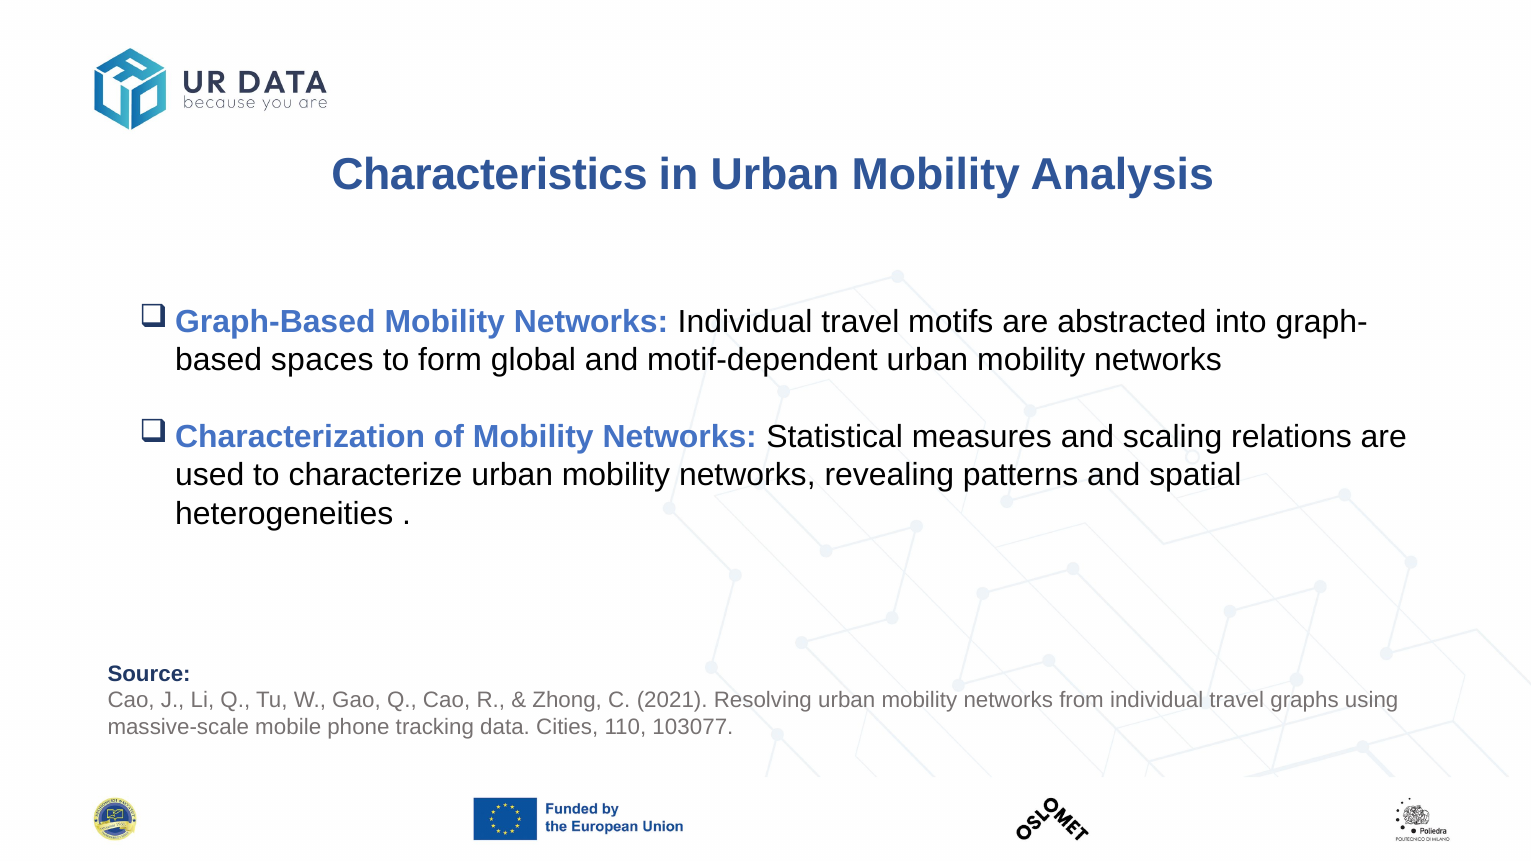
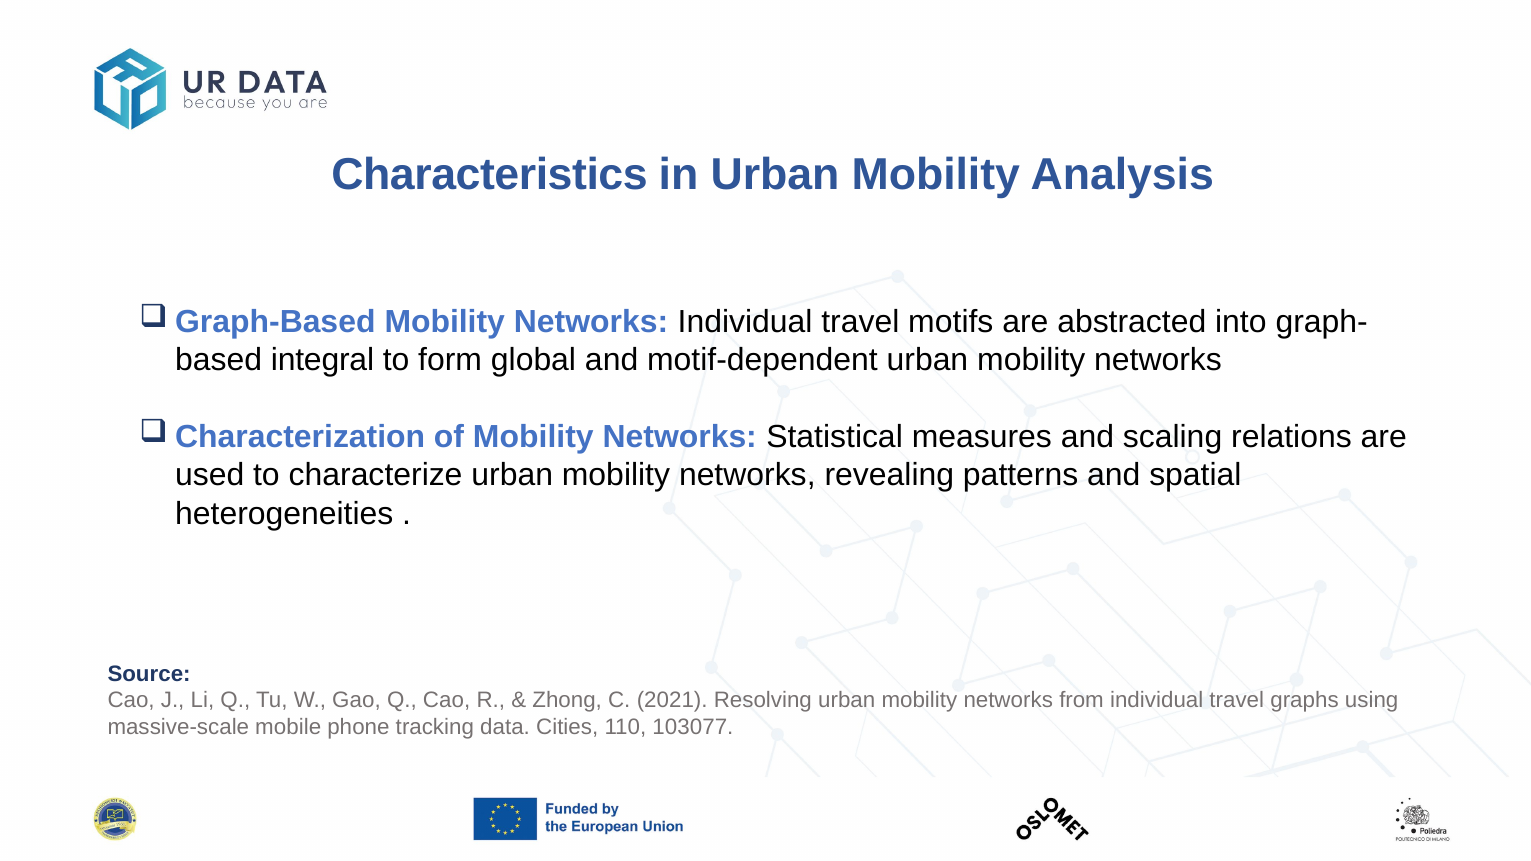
spaces: spaces -> integral (323, 360)
